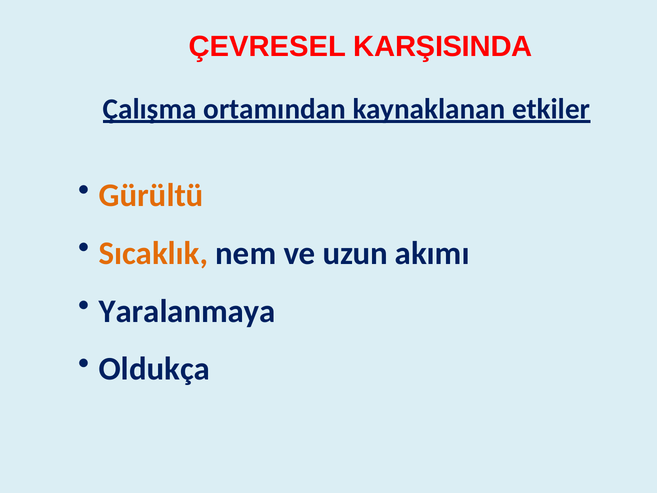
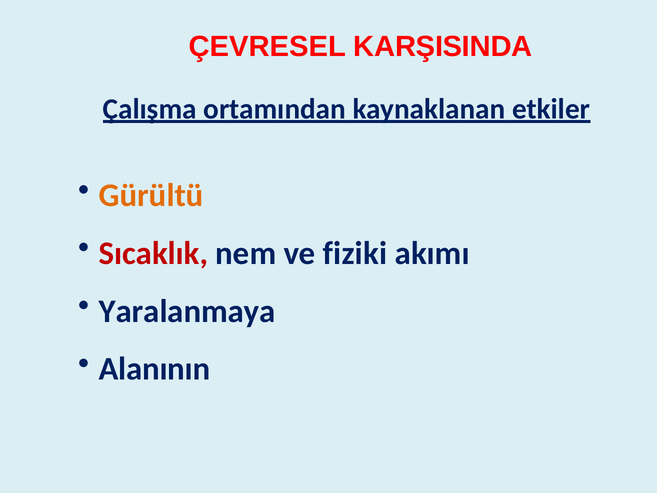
Sıcaklık colour: orange -> red (153, 253)
uzun: uzun -> fiziki (355, 253)
Oldukça: Oldukça -> Alanının (154, 369)
